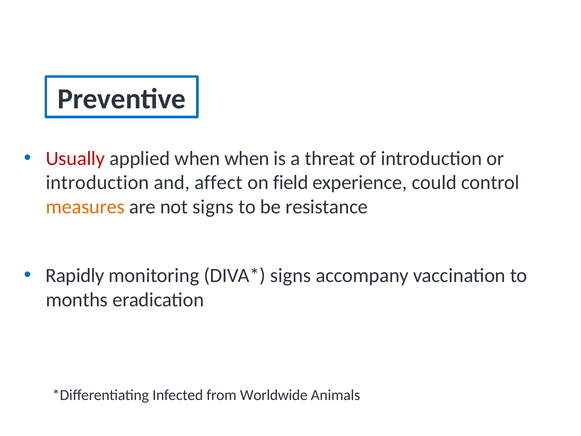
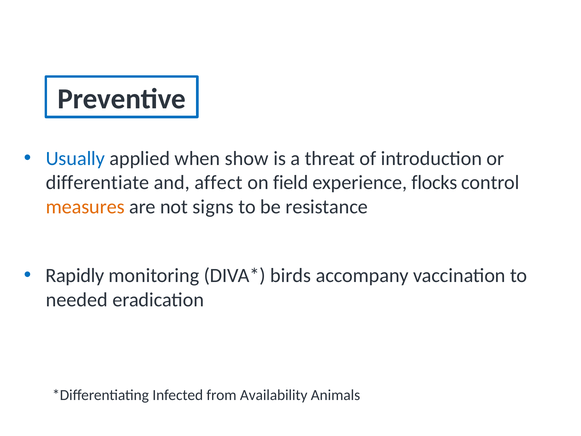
Usually colour: red -> blue (75, 158)
when when: when -> show (247, 158)
introduction: introduction -> differentiate (98, 183)
could: could -> flocks (434, 183)
signs: signs -> birds (291, 275)
months: months -> needed (77, 300)
Worldwide: Worldwide -> Availability (274, 395)
